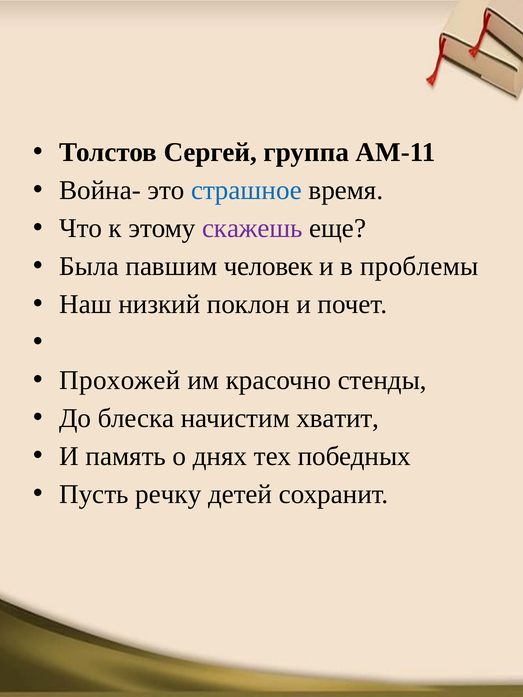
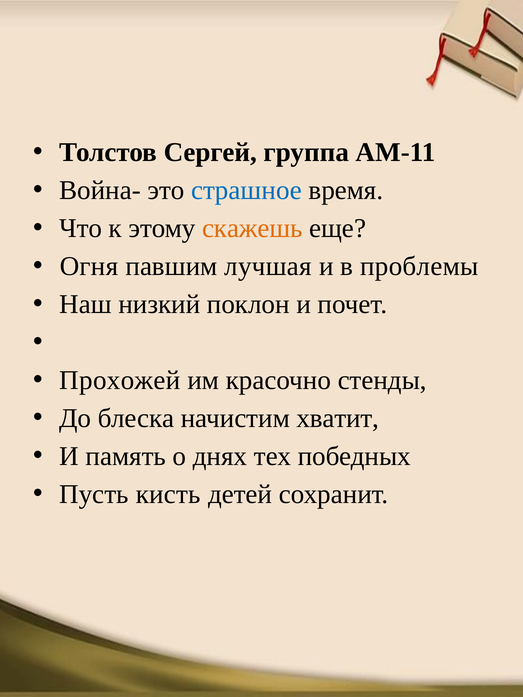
скажешь colour: purple -> orange (252, 228)
Была: Была -> Огня (89, 266)
человек: человек -> лучшая (268, 266)
речку: речку -> кисть (168, 494)
